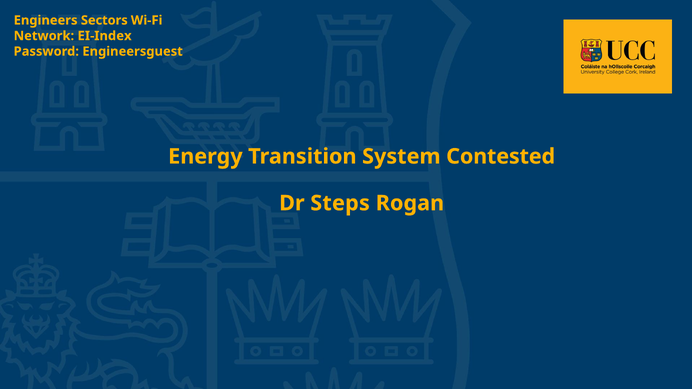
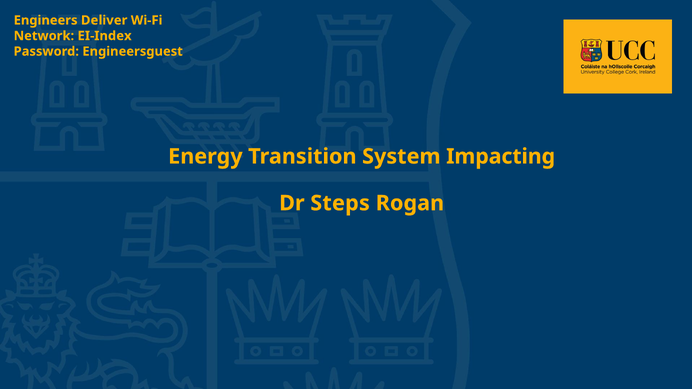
Sectors: Sectors -> Deliver (104, 20)
Contested: Contested -> Impacting (501, 157)
